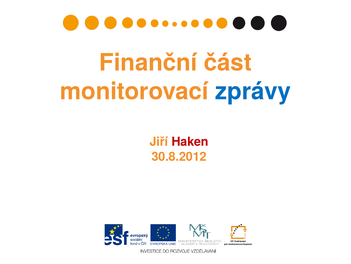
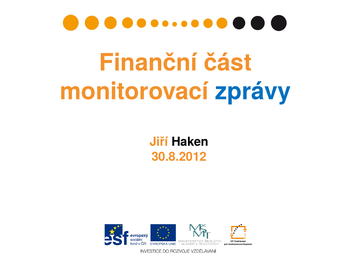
Haken colour: red -> black (190, 141)
